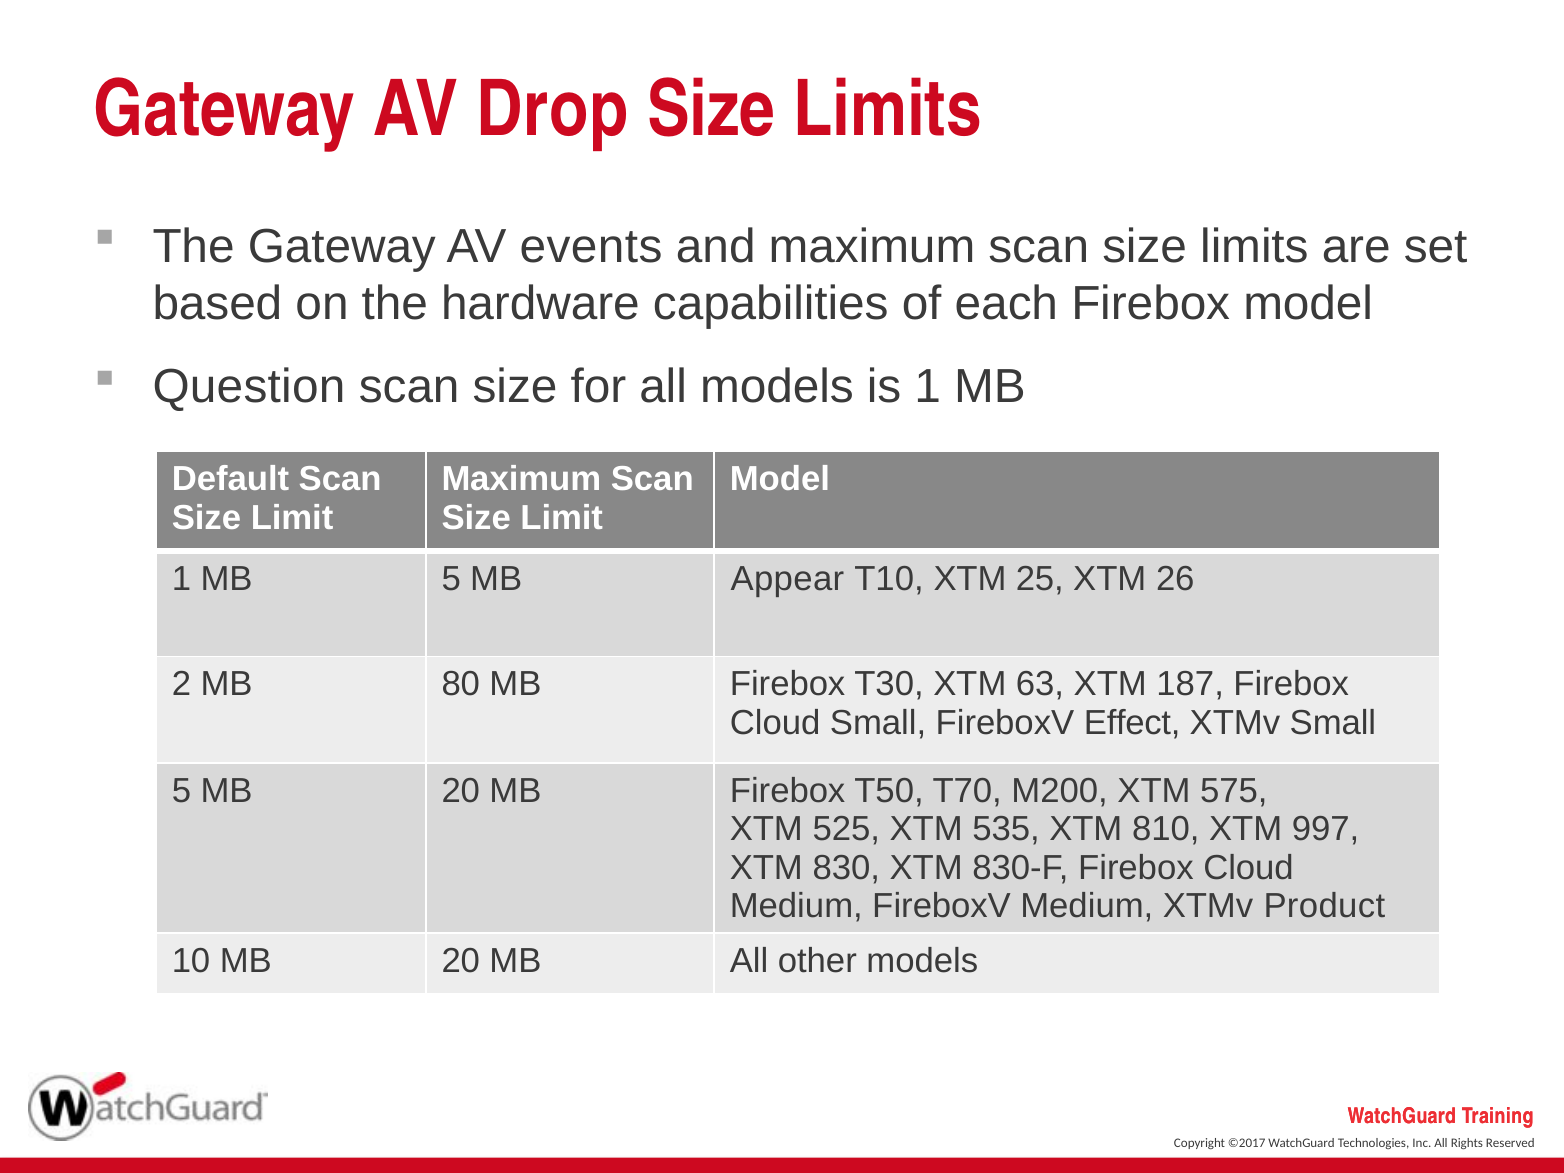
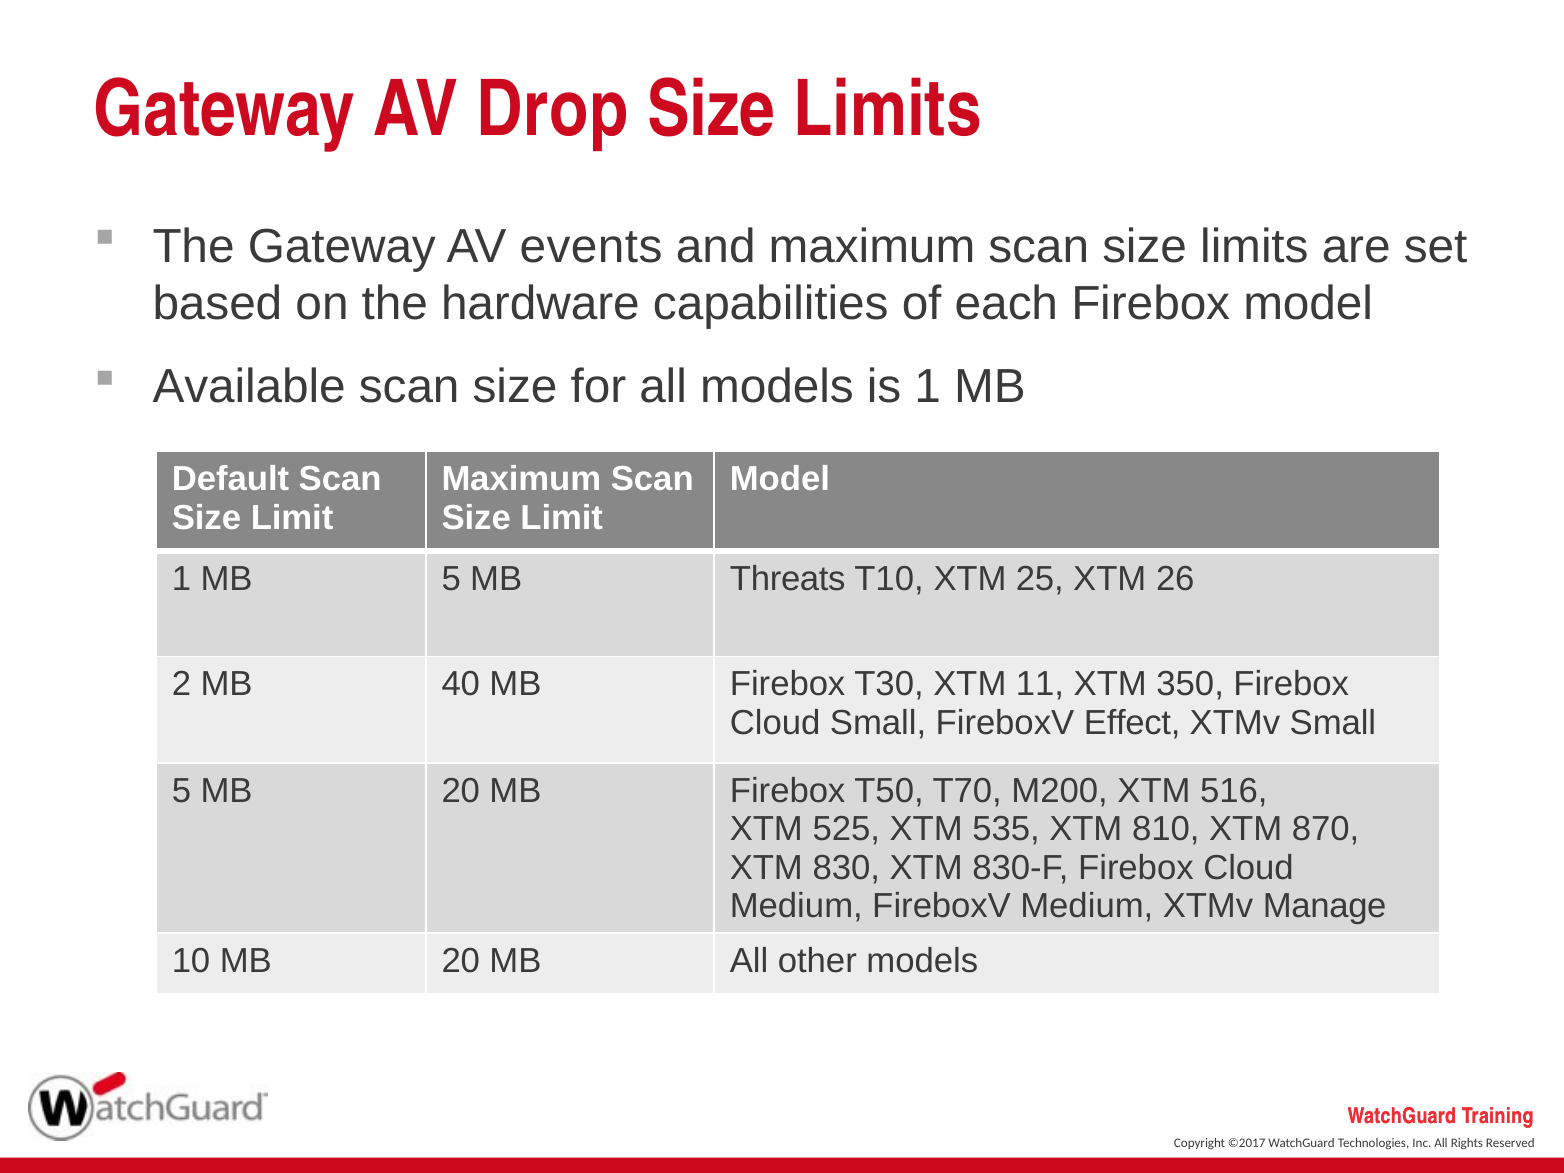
Question: Question -> Available (249, 387)
Appear: Appear -> Threats (788, 579)
80: 80 -> 40 (461, 684)
63: 63 -> 11 (1040, 684)
187: 187 -> 350 (1190, 684)
575: 575 -> 516 (1234, 791)
997: 997 -> 870 (1326, 829)
Product: Product -> Manage (1325, 906)
